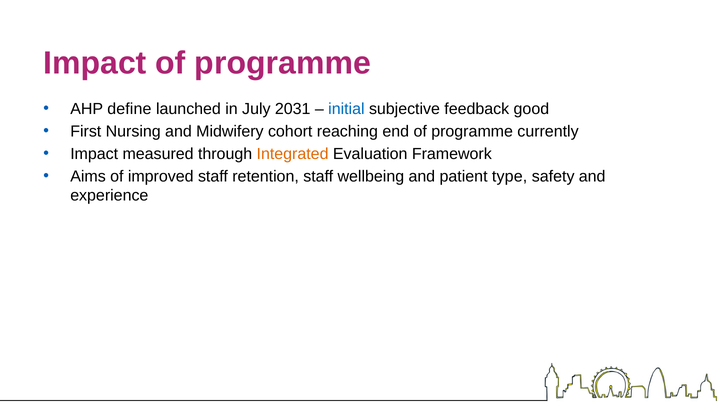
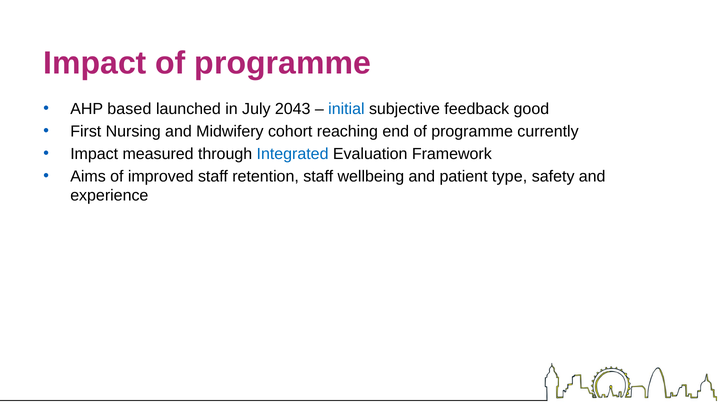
define: define -> based (129, 109)
2031: 2031 -> 2043 (293, 109)
Integrated colour: orange -> blue (293, 154)
